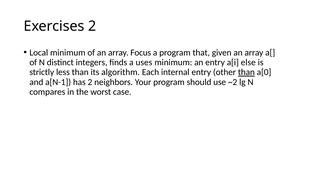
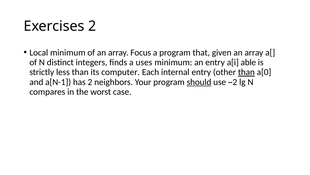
else: else -> able (248, 62)
algorithm: algorithm -> computer (121, 72)
should underline: none -> present (199, 82)
